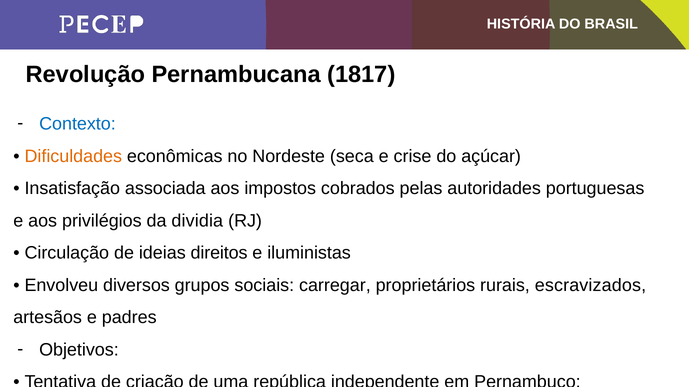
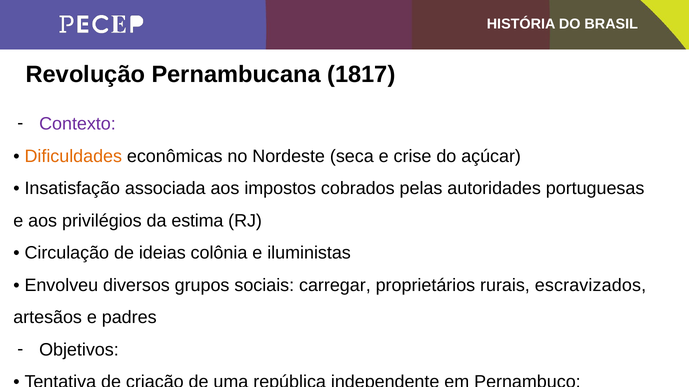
Contexto colour: blue -> purple (77, 124)
dividia: dividia -> estima (197, 221)
direitos: direitos -> colônia (219, 253)
